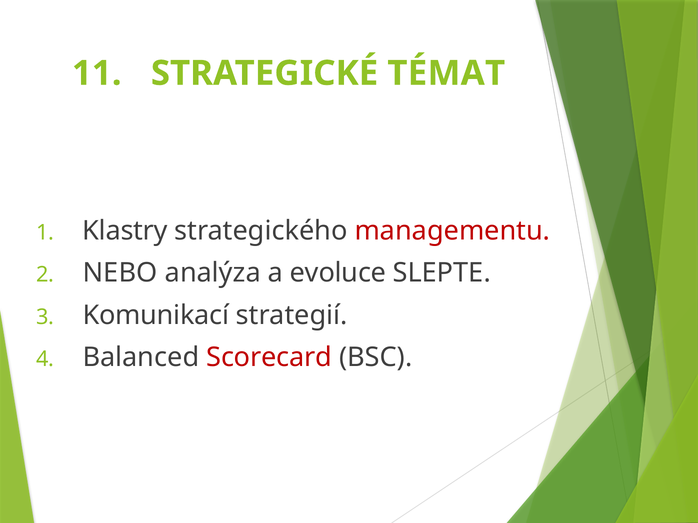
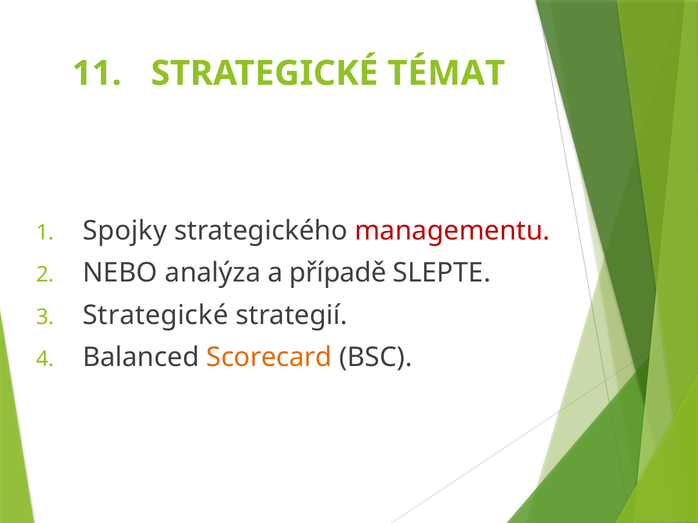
Klastry: Klastry -> Spojky (125, 231)
evoluce: evoluce -> případě (338, 273)
Komunikací: Komunikací -> Strategické (156, 315)
Scorecard colour: red -> orange (269, 358)
